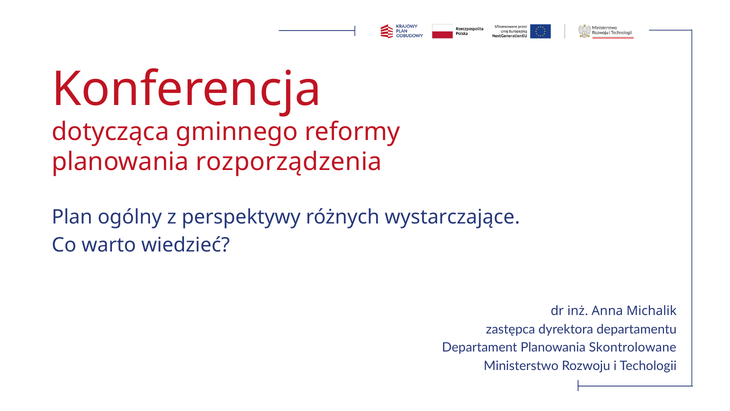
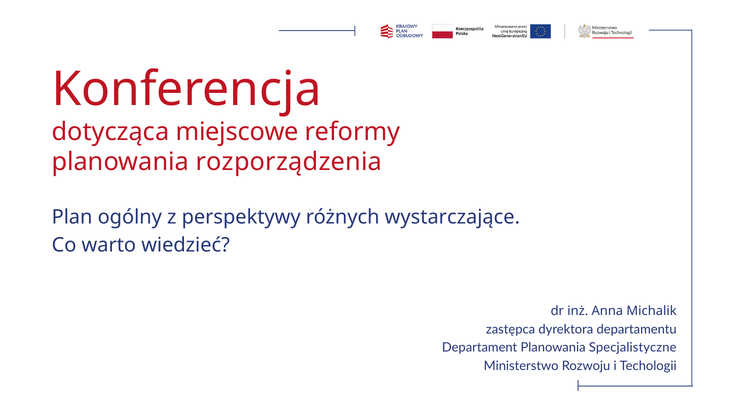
gminnego: gminnego -> miejscowe (237, 132)
Skontrolowane: Skontrolowane -> Specjalistyczne (633, 347)
